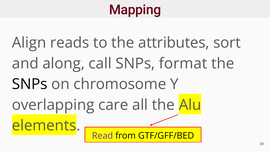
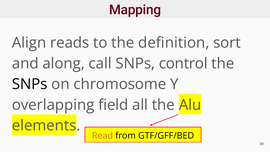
attributes: attributes -> definition (174, 43)
format: format -> control (183, 63)
care: care -> field (113, 105)
Read colour: purple -> orange (102, 136)
